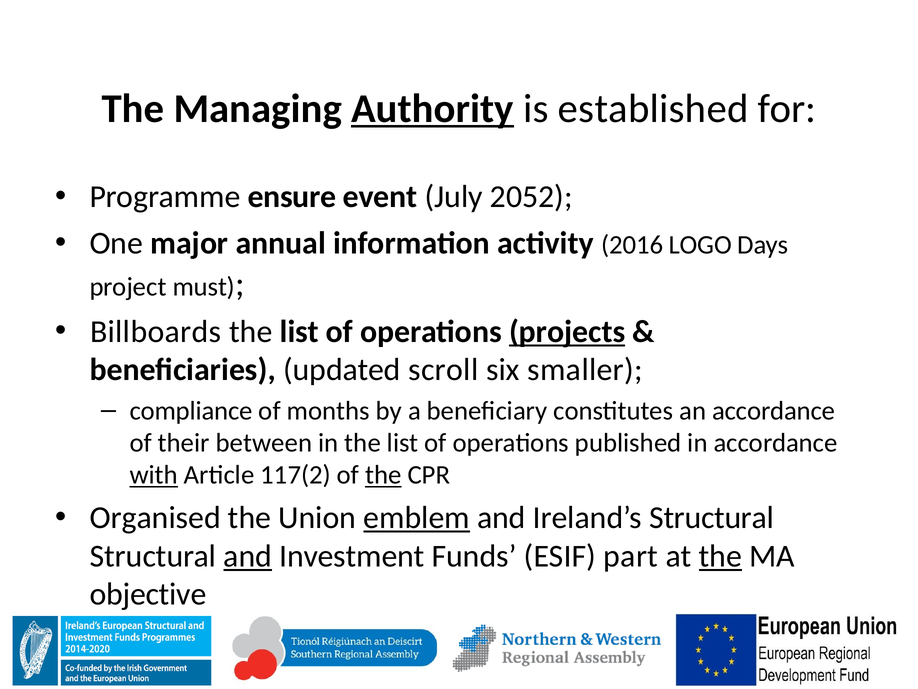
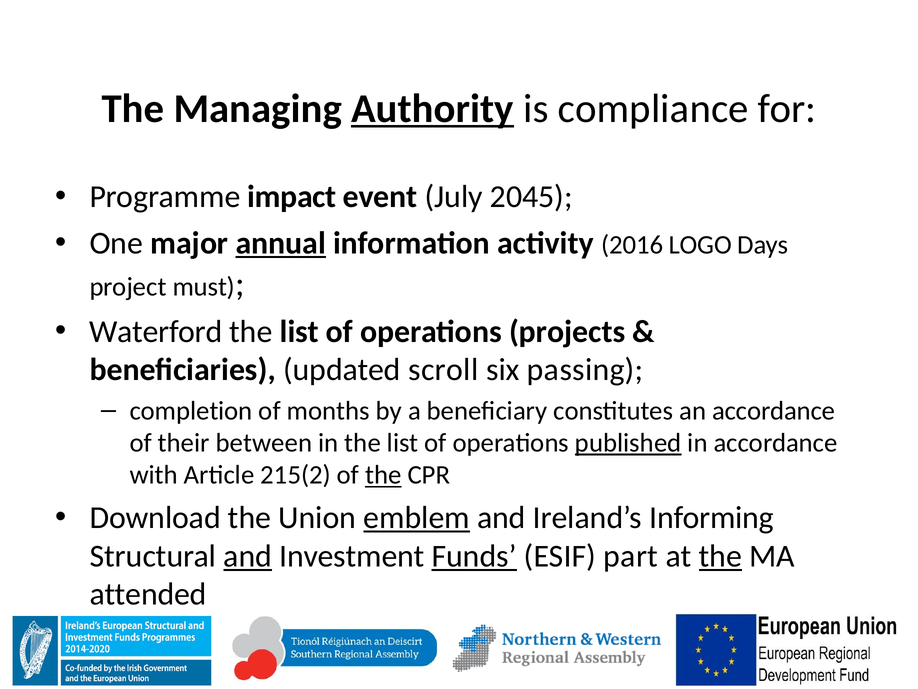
established: established -> compliance (653, 109)
ensure: ensure -> impact (292, 197)
2052: 2052 -> 2045 (531, 197)
annual underline: none -> present (281, 243)
Billboards: Billboards -> Waterford (156, 331)
projects underline: present -> none (567, 331)
smaller: smaller -> passing (585, 370)
compliance: compliance -> completion (191, 411)
published underline: none -> present (628, 443)
with underline: present -> none (154, 475)
117(2: 117(2 -> 215(2 (296, 475)
Organised: Organised -> Download (155, 517)
Ireland’s Structural: Structural -> Informing (712, 517)
Funds underline: none -> present (474, 556)
objective: objective -> attended (148, 594)
